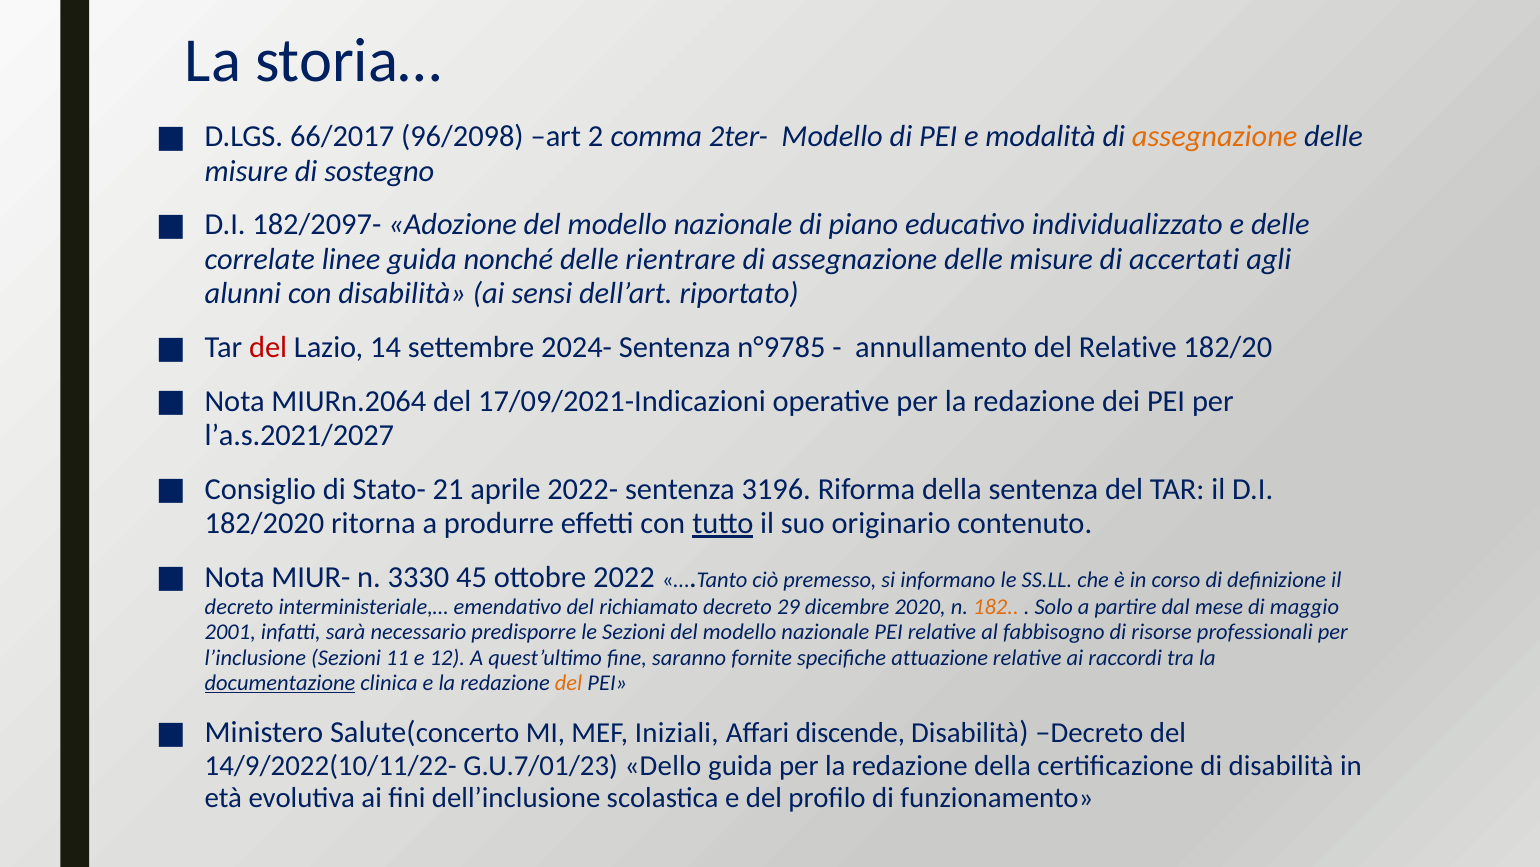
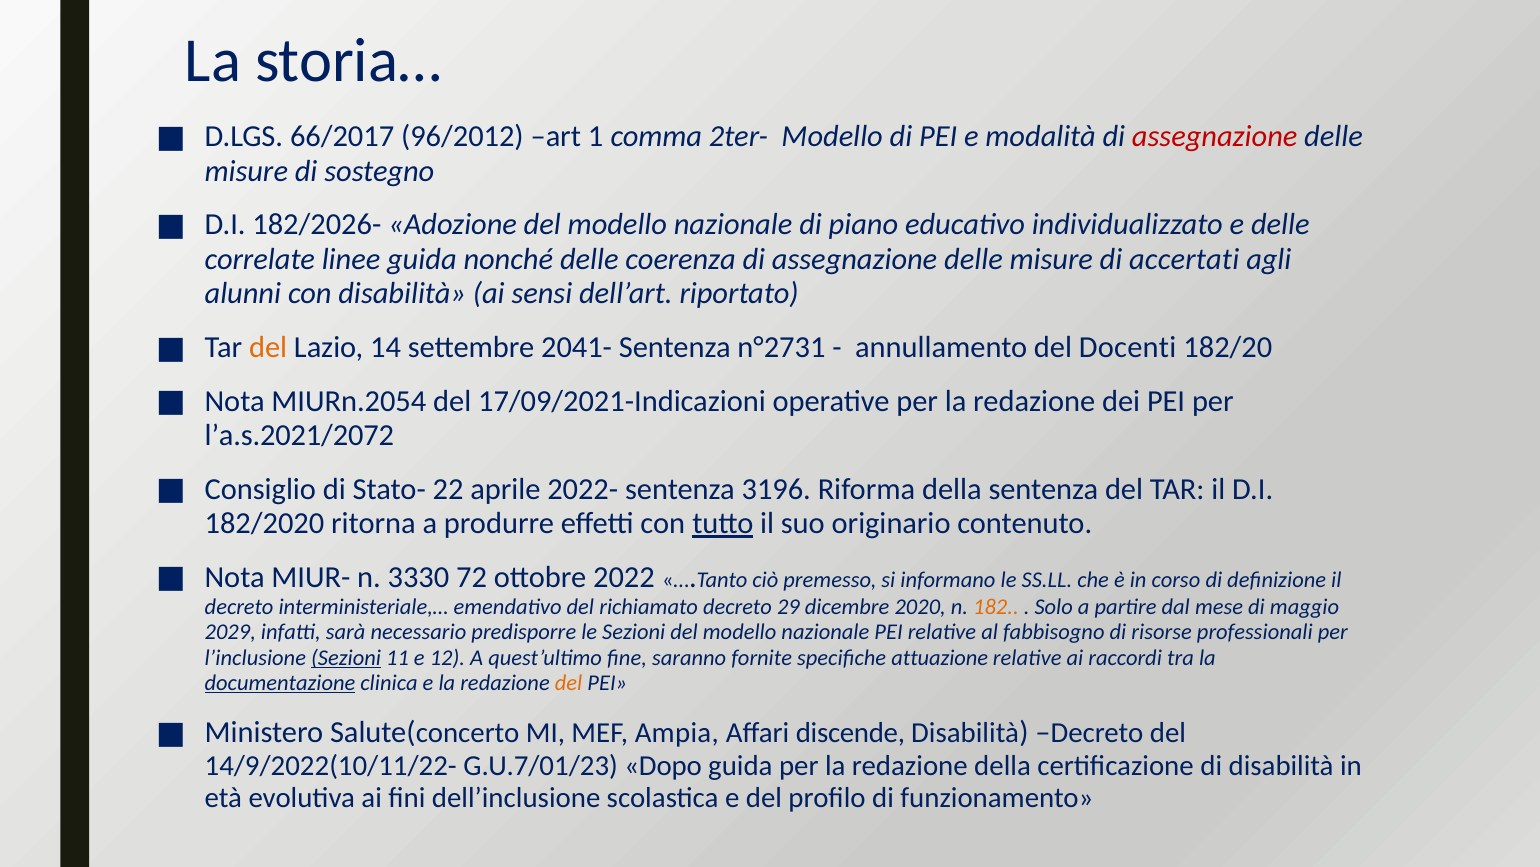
96/2098: 96/2098 -> 96/2012 (462, 137)
2: 2 -> 1 (596, 137)
assegnazione colour: orange -> red (1215, 137)
182/2097-: 182/2097- -> 182/2026- (317, 225)
rientrare: rientrare -> coerenza (681, 259)
del colour: red -> orange (268, 347)
2024-: 2024- -> 2041- (577, 347)
n°9785: n°9785 -> n°2731 (781, 347)
del Relative: Relative -> Docenti (1128, 347)
MIURn.2064: MIURn.2064 -> MIURn.2054 (349, 401)
l’a.s.2021/2027: l’a.s.2021/2027 -> l’a.s.2021/2072 (299, 435)
21: 21 -> 22 (448, 489)
45: 45 -> 72 (472, 577)
2001: 2001 -> 2029 (230, 632)
Sezioni underline: none -> present (346, 657)
Iniziali: Iniziali -> Ampia (677, 732)
Dello: Dello -> Dopo (663, 765)
